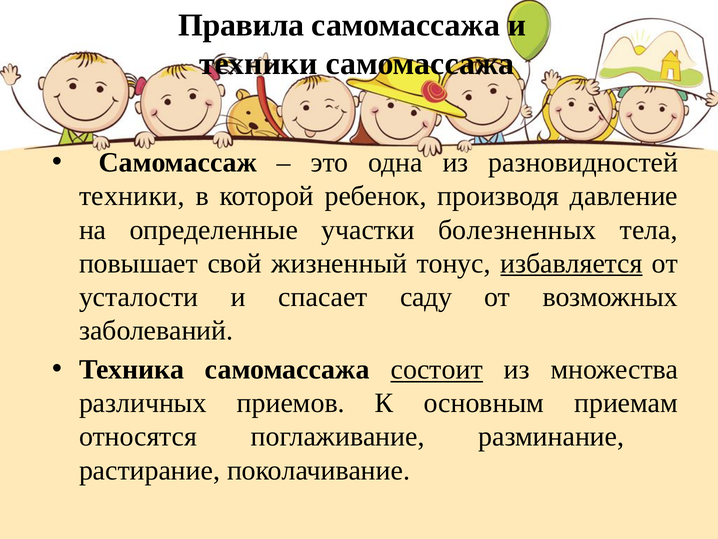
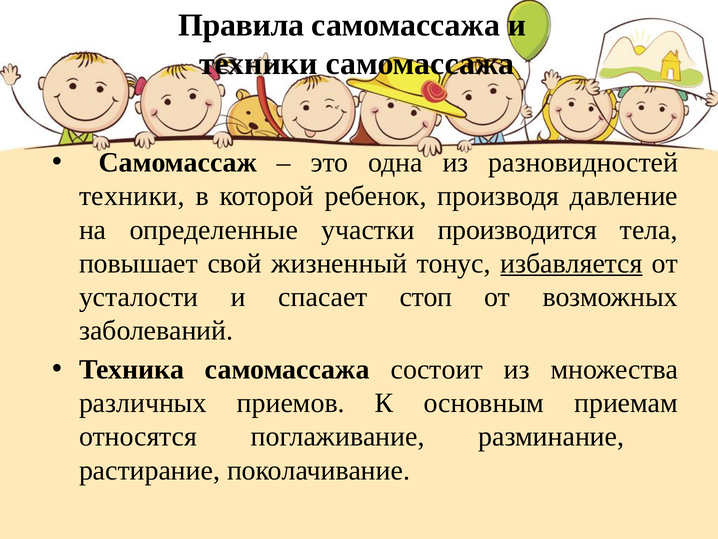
болезненных: болезненных -> производится (517, 230)
саду: саду -> стоп (426, 297)
состоит underline: present -> none (437, 369)
